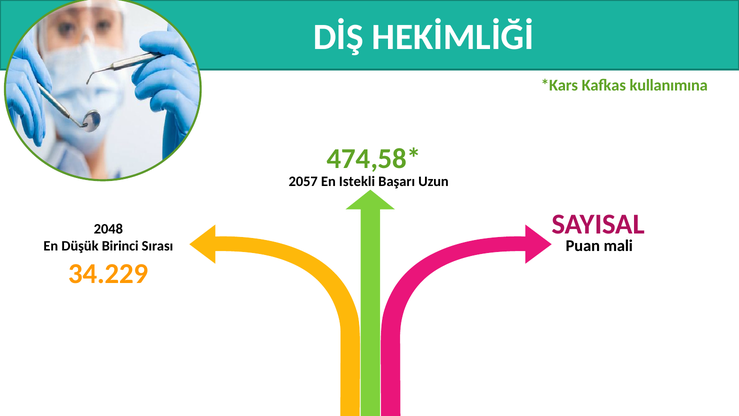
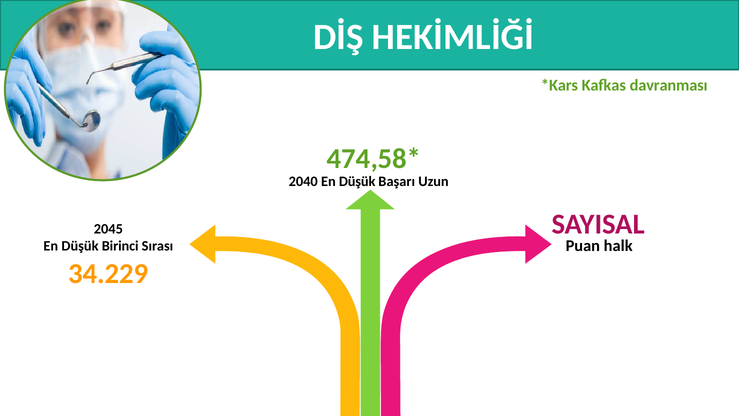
kullanımına: kullanımına -> davranması (669, 85)
2057: 2057 -> 2040 (303, 181)
Istekli: Istekli -> Düşük (357, 181)
2048: 2048 -> 2045 (108, 229)
mali: mali -> halk (618, 246)
